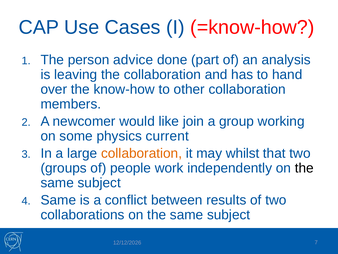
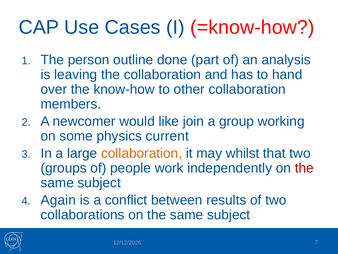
advice: advice -> outline (133, 60)
the colour: black -> red (304, 168)
Same: Same -> Again (58, 200)
